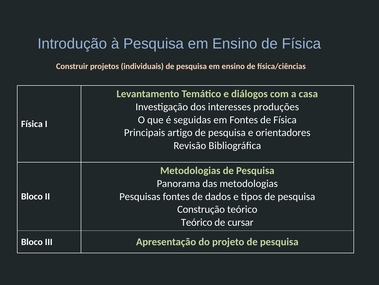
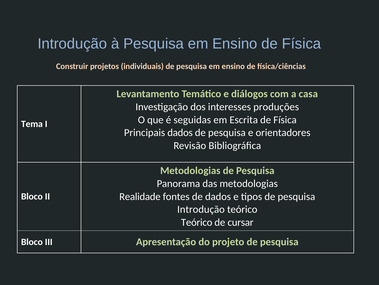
em Fontes: Fontes -> Escrita (244, 119)
Física: Física -> Tema (32, 124)
Principais artigo: artigo -> dados (180, 132)
Pesquisas: Pesquisas -> Realidade (140, 196)
Construção: Construção -> Introdução (201, 209)
